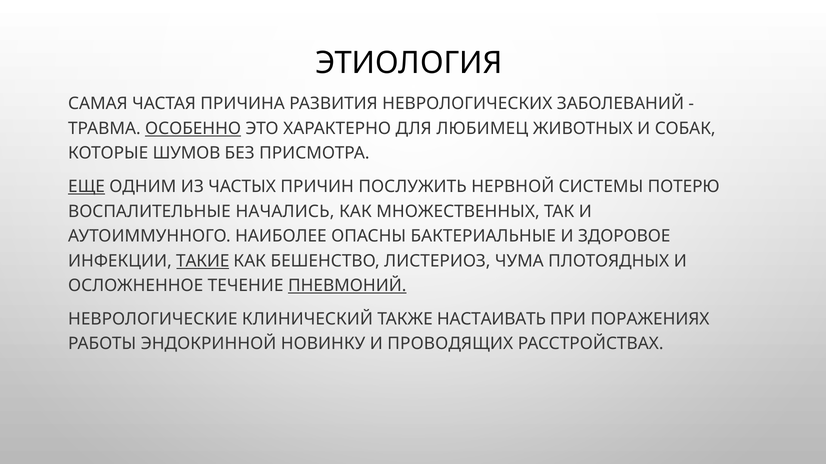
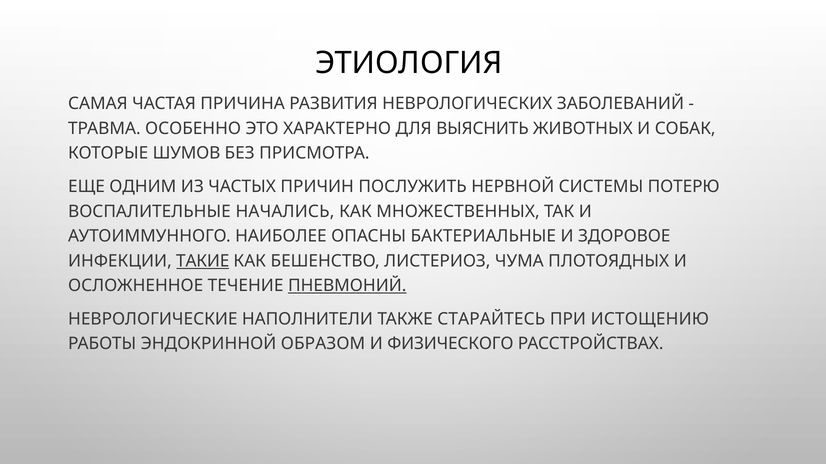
ОСОБЕННО underline: present -> none (193, 129)
ЛЮБИМЕЦ: ЛЮБИМЕЦ -> ВЫЯСНИТЬ (482, 129)
ЕЩЕ underline: present -> none (87, 187)
КЛИНИЧЕСКИЙ: КЛИНИЧЕСКИЙ -> НАПОЛНИТЕЛИ (307, 319)
НАСТАИВАТЬ: НАСТАИВАТЬ -> СТАРАЙТЕСЬ (491, 319)
ПОРАЖЕНИЯХ: ПОРАЖЕНИЯХ -> ИСТОЩЕНИЮ (650, 319)
НОВИНКУ: НОВИНКУ -> ОБРАЗОМ (323, 344)
ПРОВОДЯЩИХ: ПРОВОДЯЩИХ -> ФИЗИЧЕСКОГО (450, 344)
